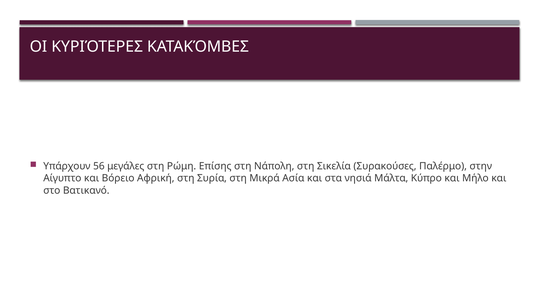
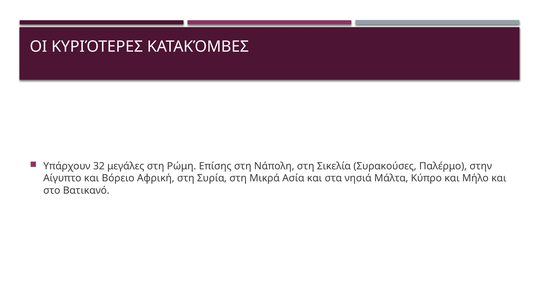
56: 56 -> 32 (99, 166)
